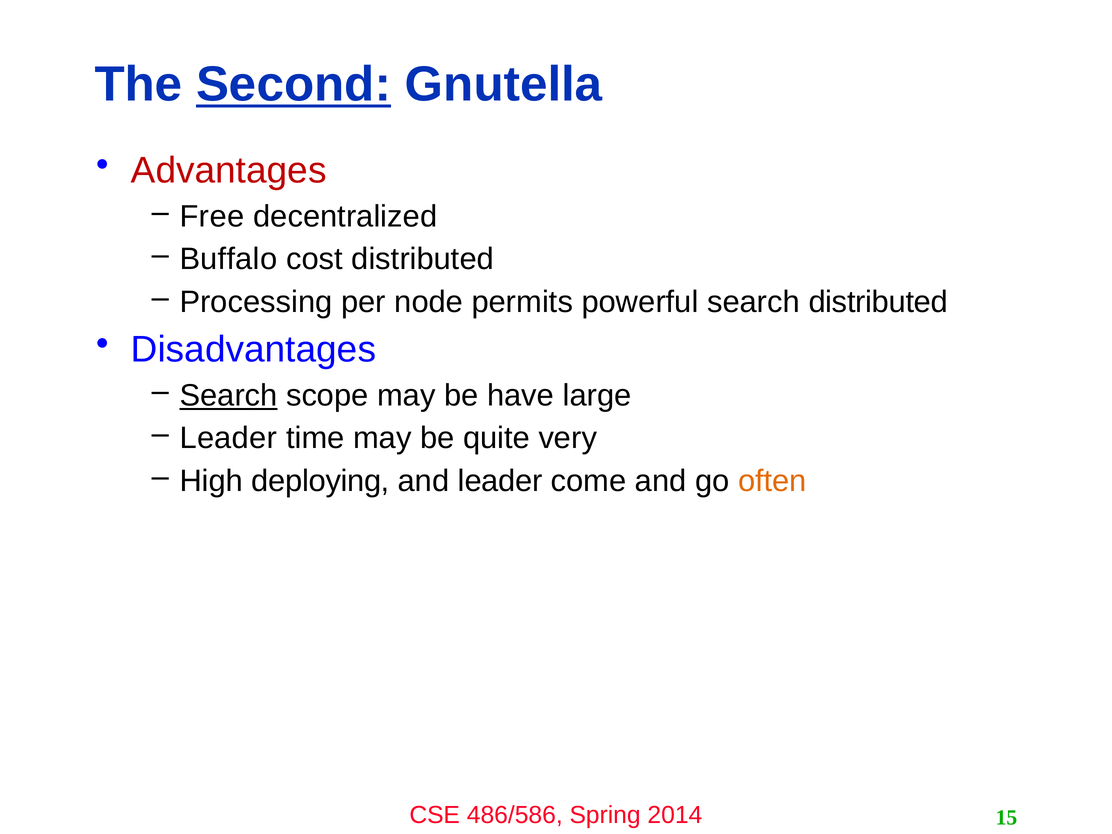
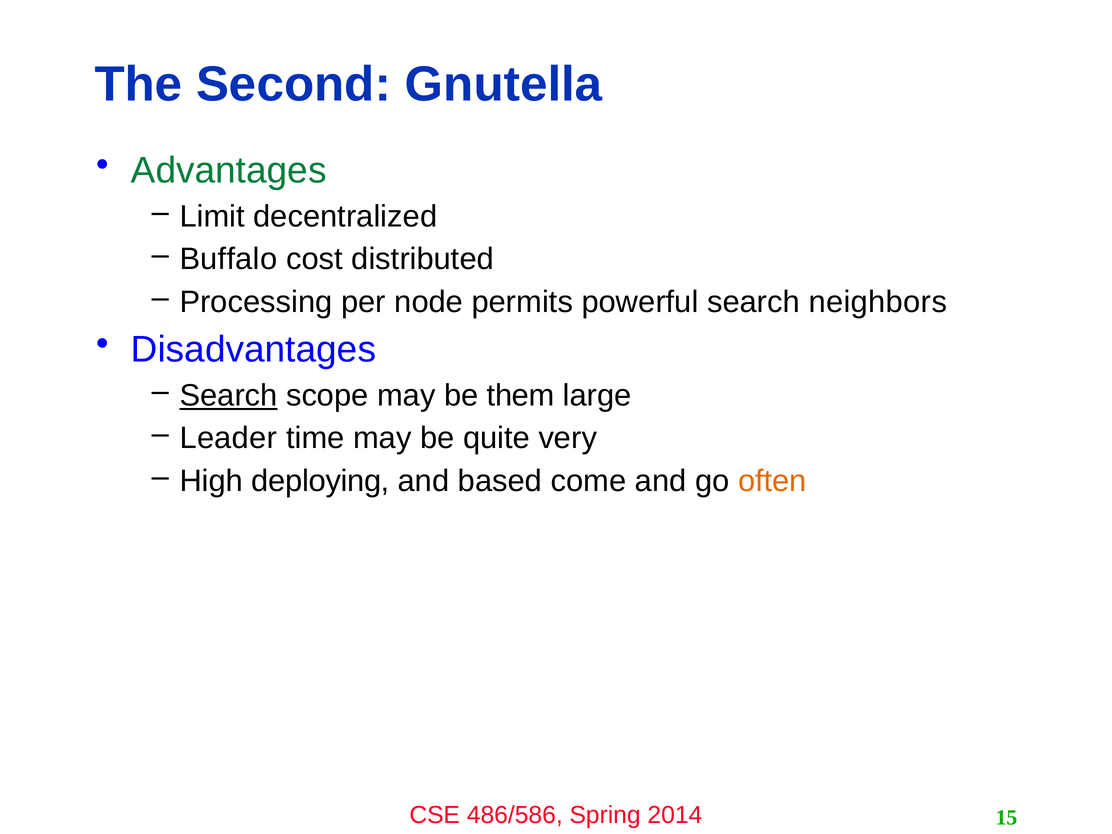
Second underline: present -> none (294, 85)
Advantages colour: red -> green (229, 171)
Free: Free -> Limit (212, 217)
search distributed: distributed -> neighbors (878, 302)
have: have -> them (521, 396)
and leader: leader -> based (500, 481)
